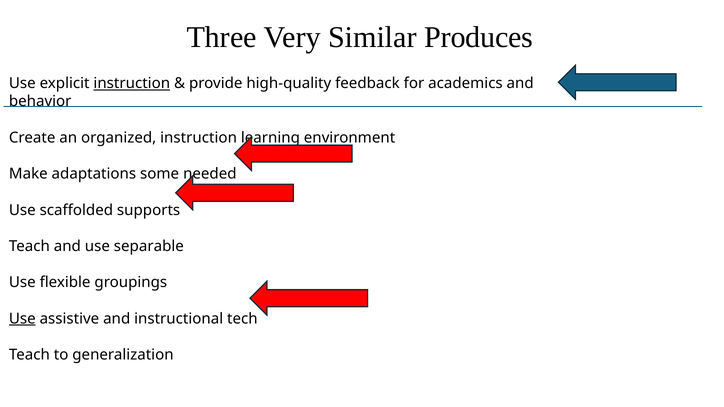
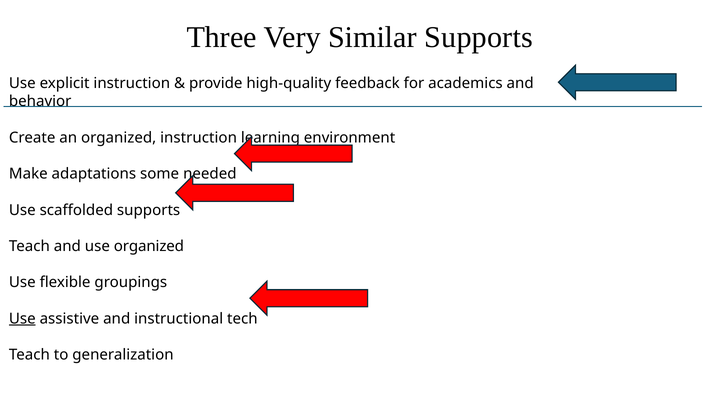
Similar Produces: Produces -> Supports (479, 38)
instruction underline: present -> none (132, 83)
use separable: separable -> organized (149, 246)
